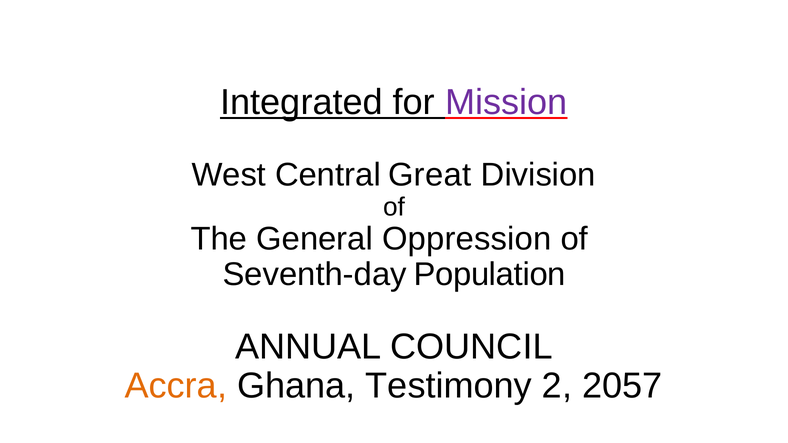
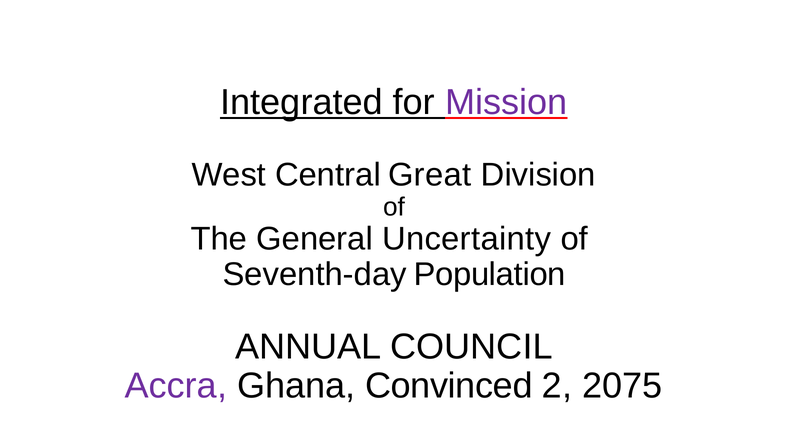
Oppression: Oppression -> Uncertainty (467, 239)
Accra colour: orange -> purple (176, 386)
Testimony: Testimony -> Convinced (449, 386)
2057: 2057 -> 2075 (622, 386)
